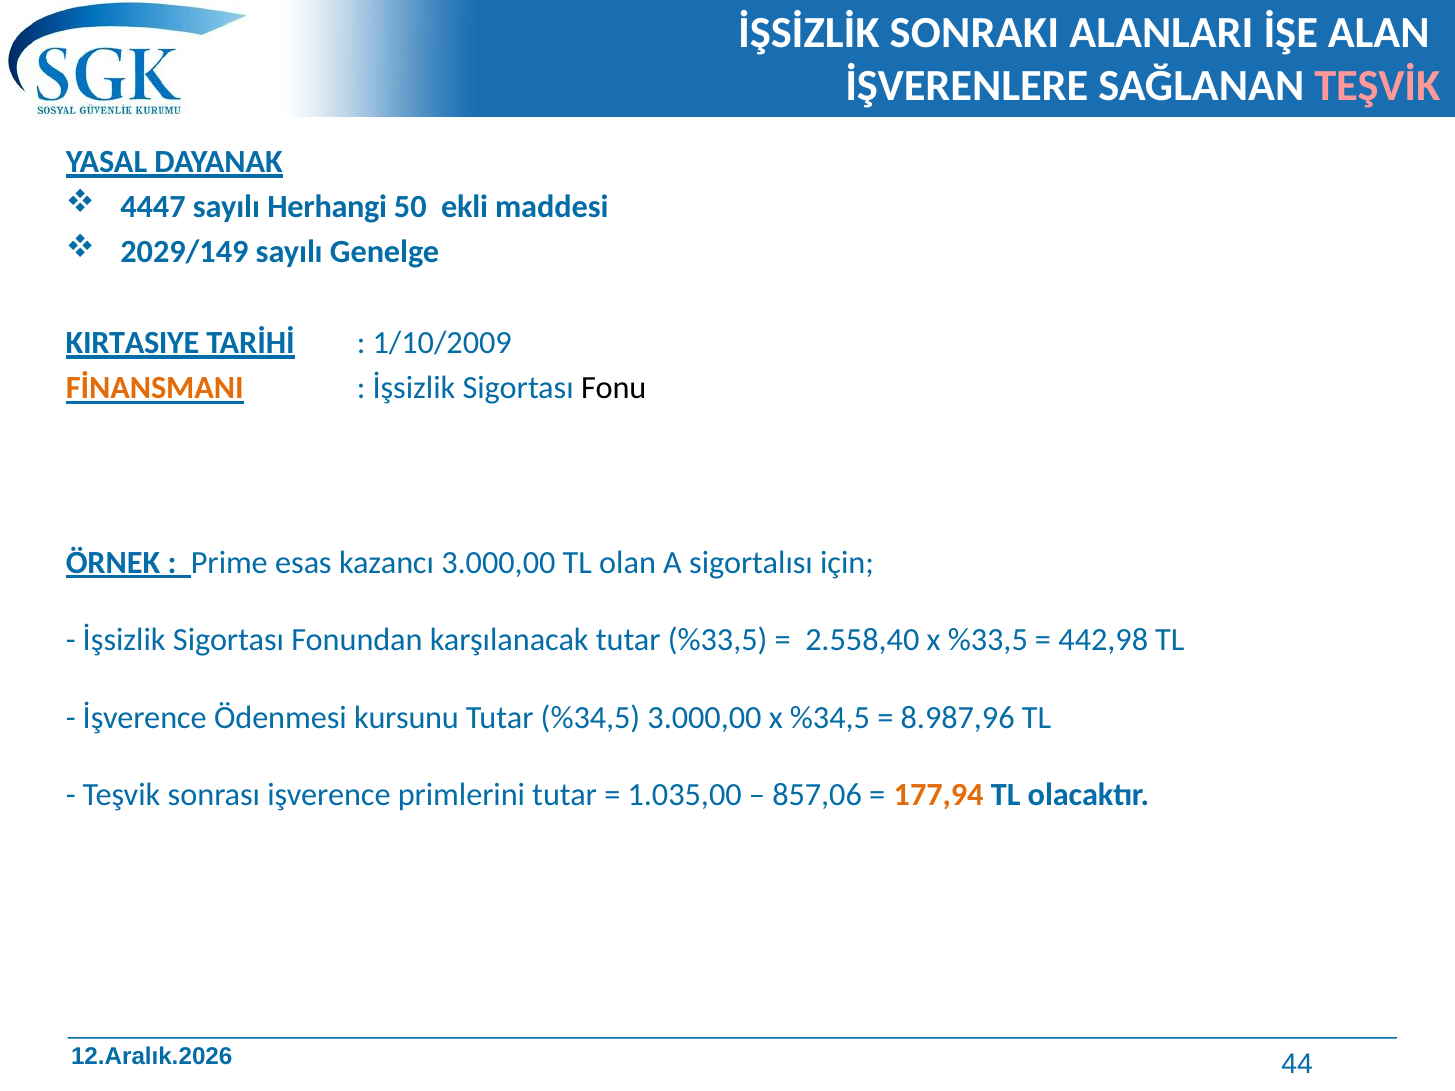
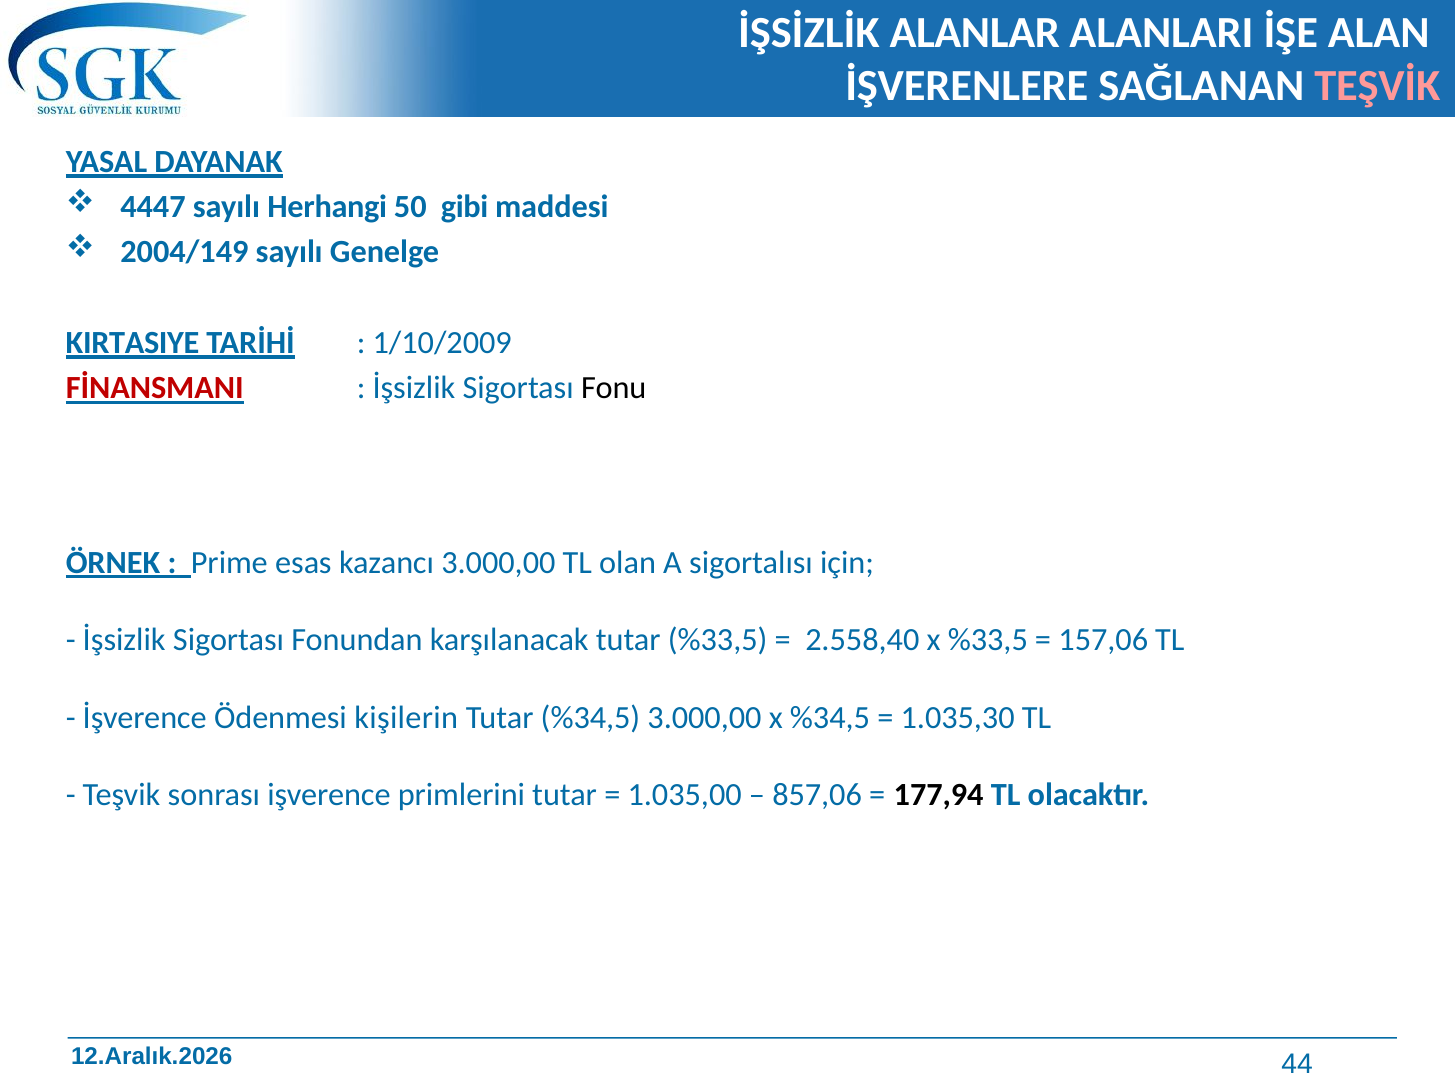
SONRAKI: SONRAKI -> ALANLAR (975, 33)
ekli: ekli -> gibi (465, 207)
2029/149: 2029/149 -> 2004/149 (184, 252)
FİNANSMANI colour: orange -> red (155, 388)
442,98: 442,98 -> 157,06 (1103, 640)
kursunu: kursunu -> kişilerin (406, 718)
8.987,96: 8.987,96 -> 1.035,30 (958, 718)
177,94 colour: orange -> black (939, 795)
